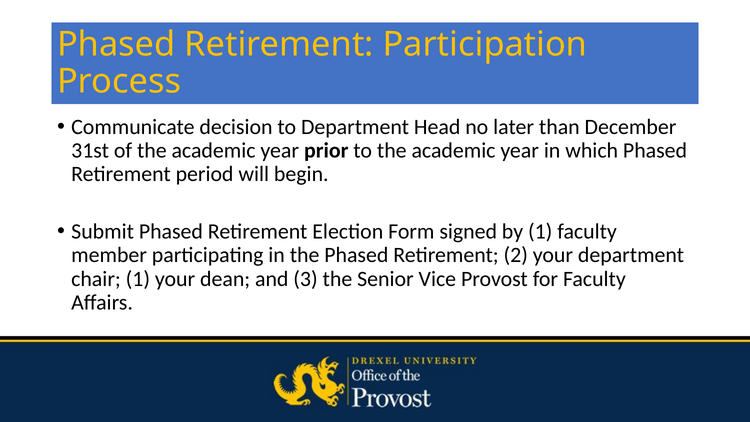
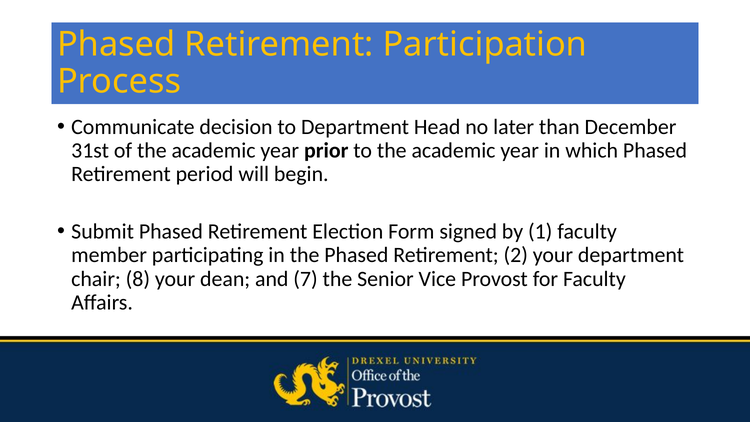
chair 1: 1 -> 8 (138, 279)
3: 3 -> 7 (306, 279)
